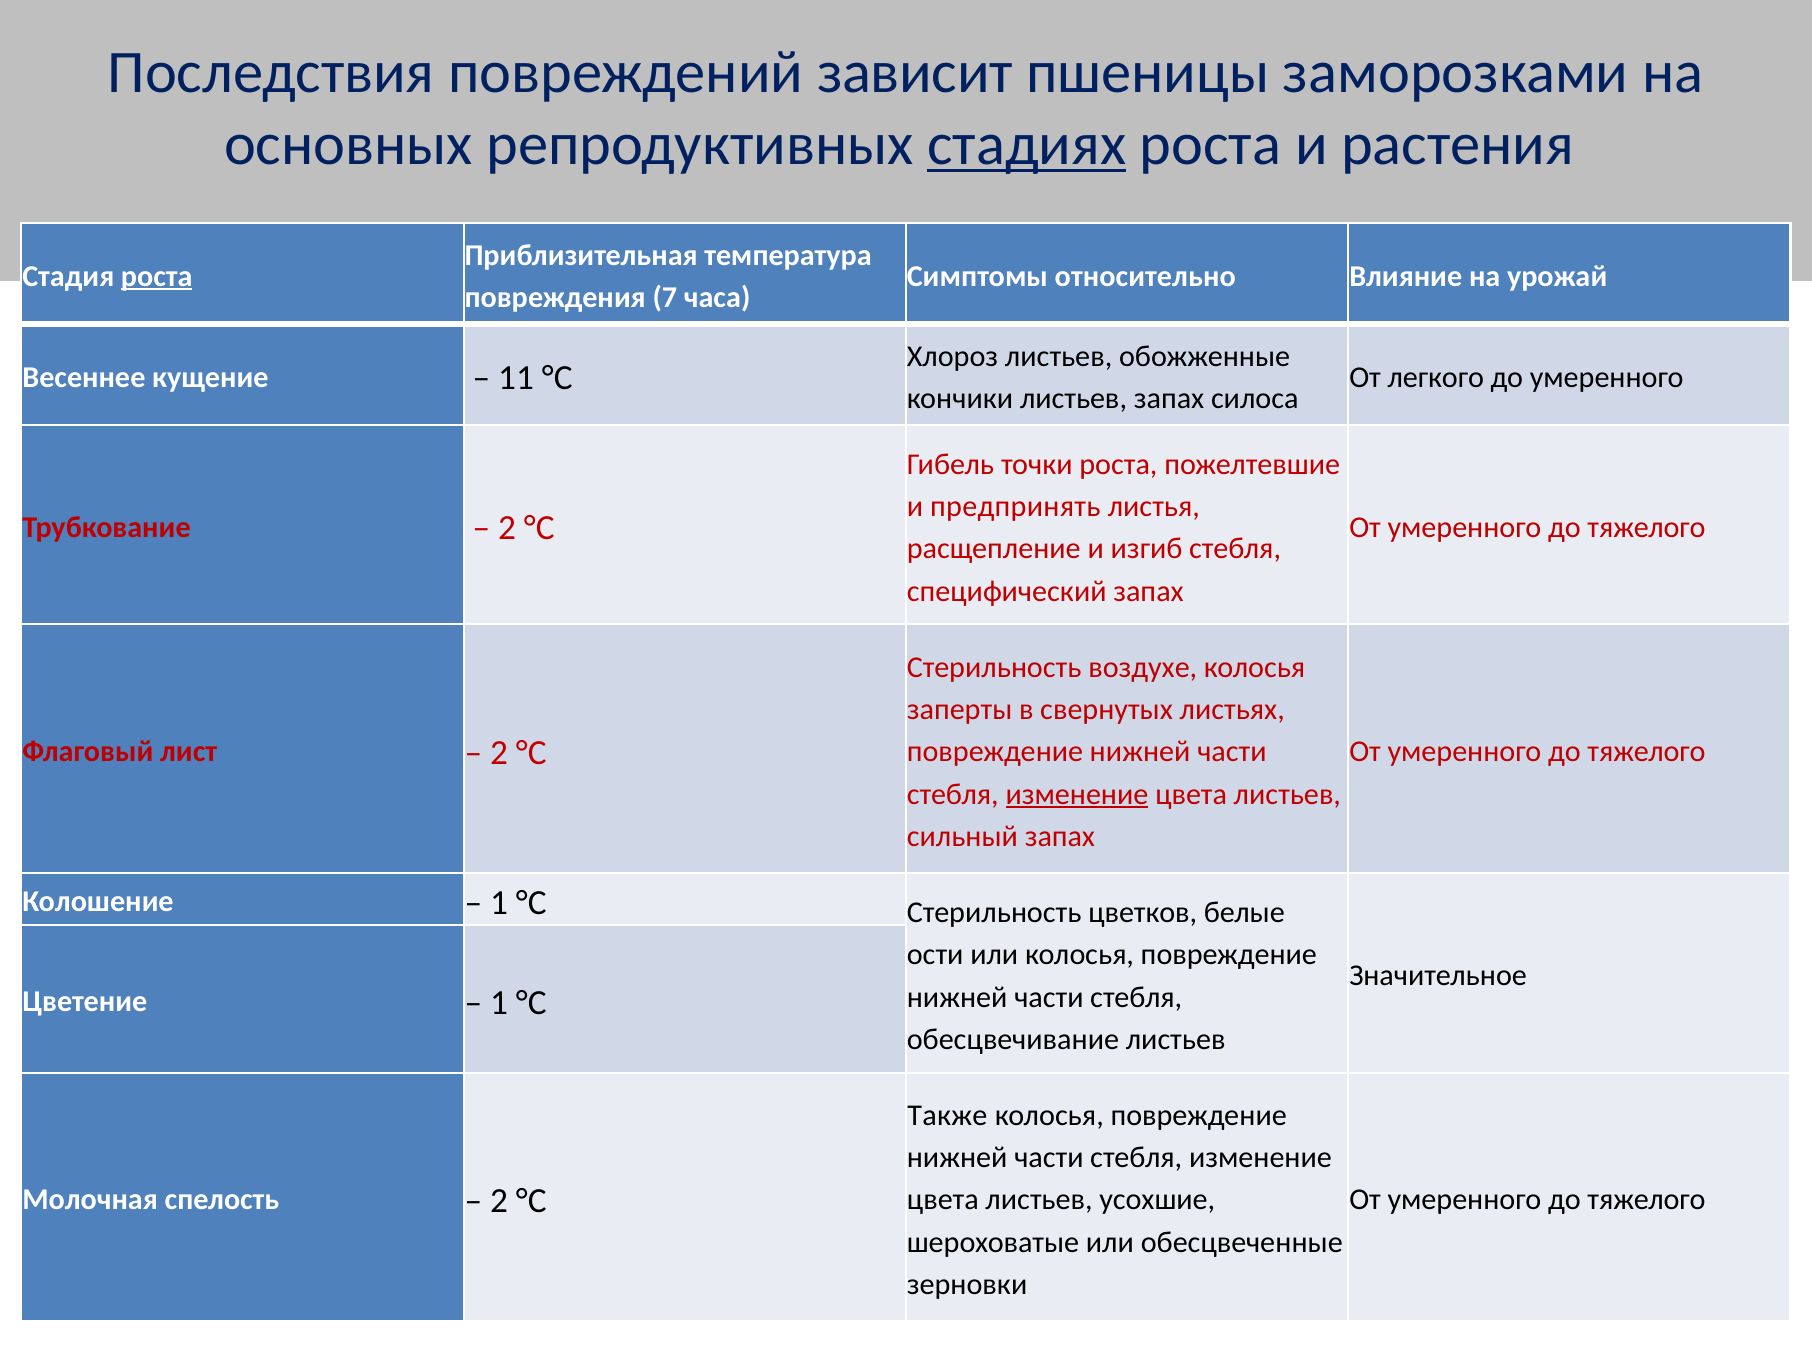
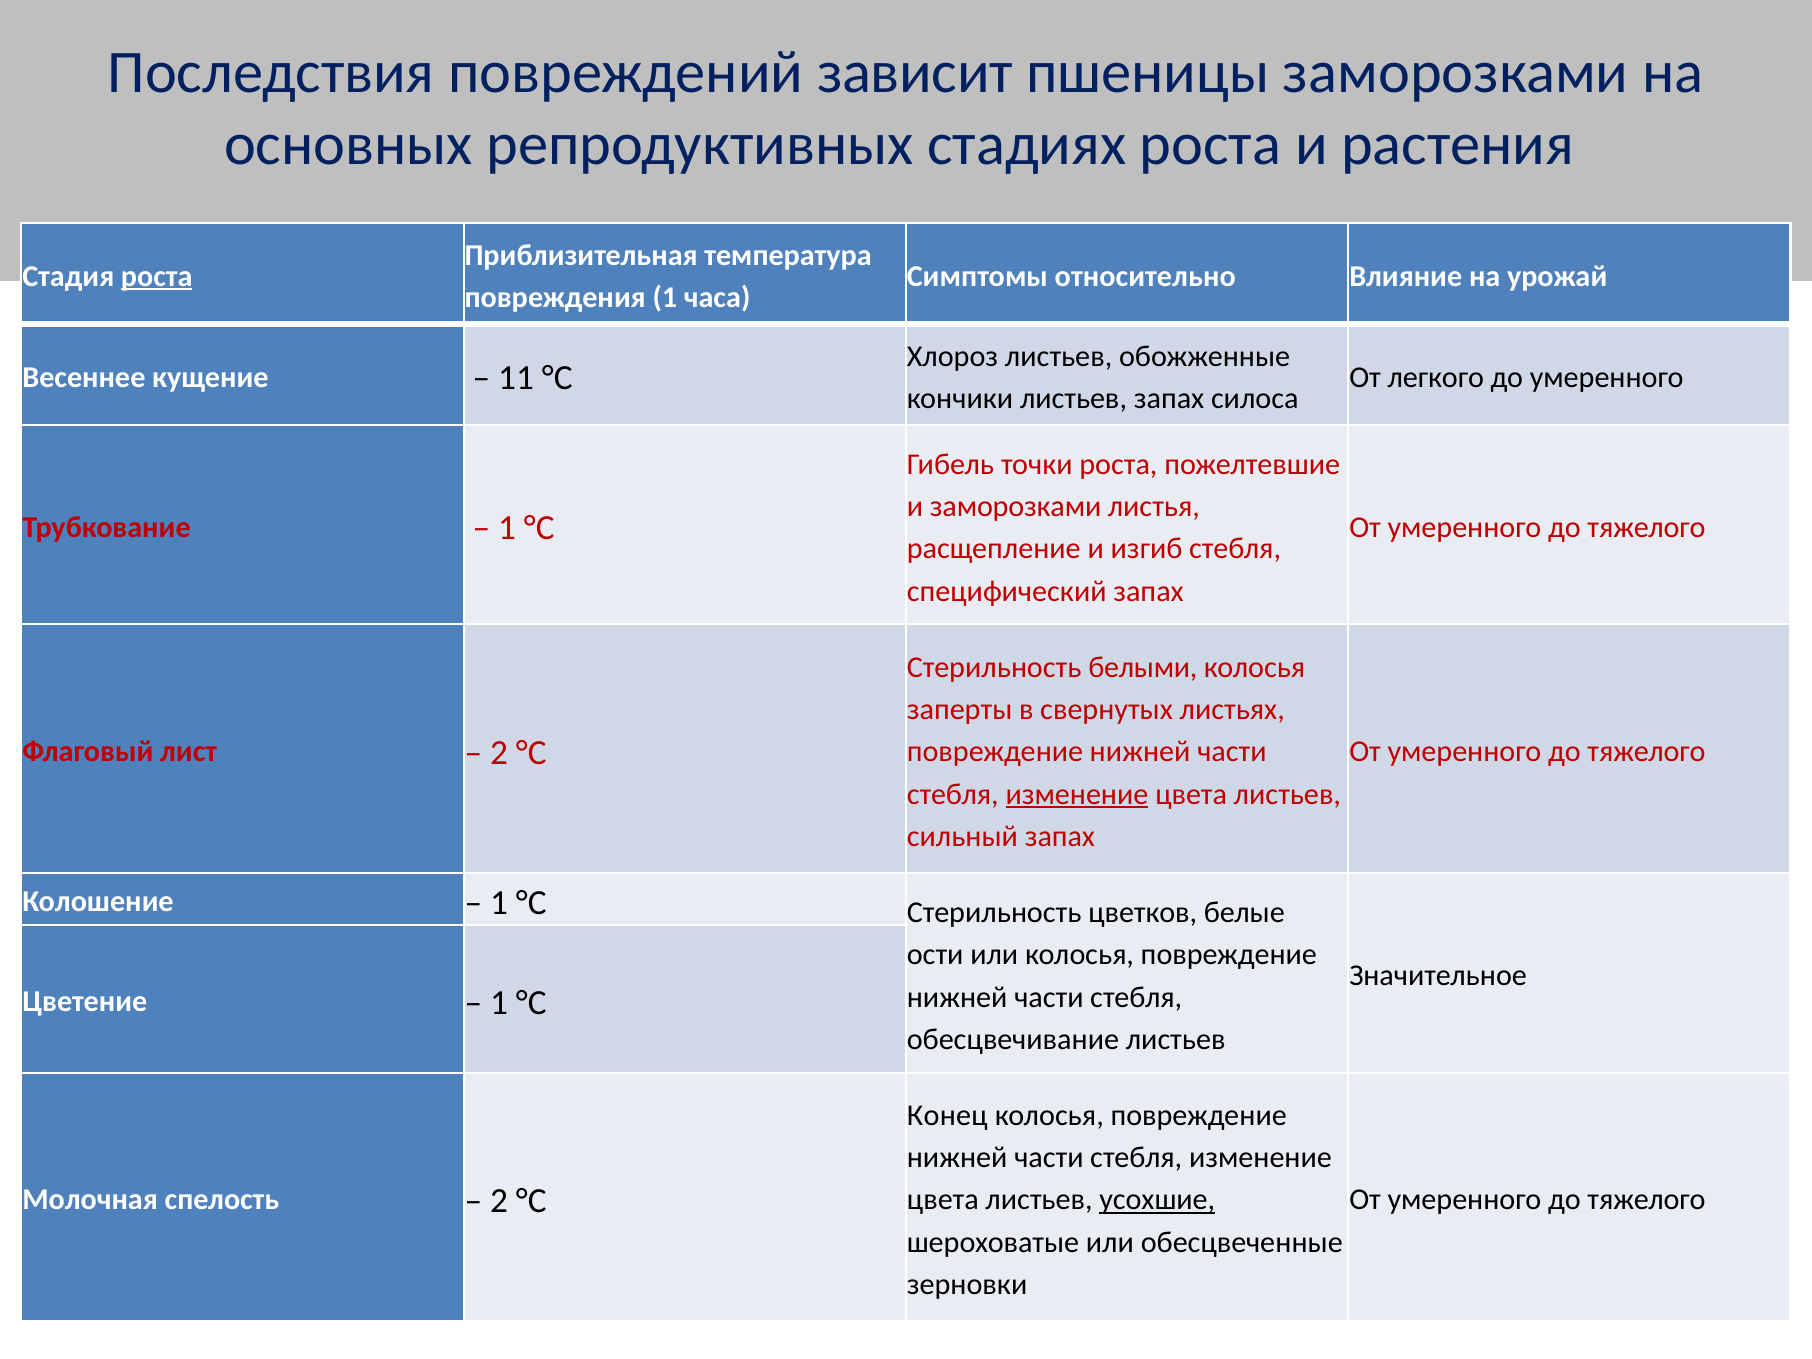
стадиях underline: present -> none (1027, 145)
повреждения 7: 7 -> 1 (665, 298)
и предпринять: предпринять -> заморозками (1016, 507)
2: 2 -> 1 (507, 528)
воздухе: воздухе -> белыми (1143, 667)
Также: Также -> Конец (947, 1115)
усохшие underline: none -> present (1157, 1200)
